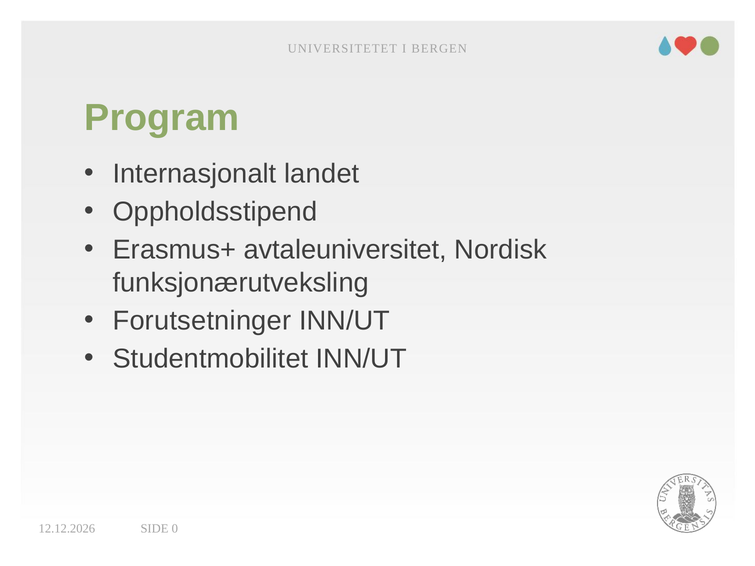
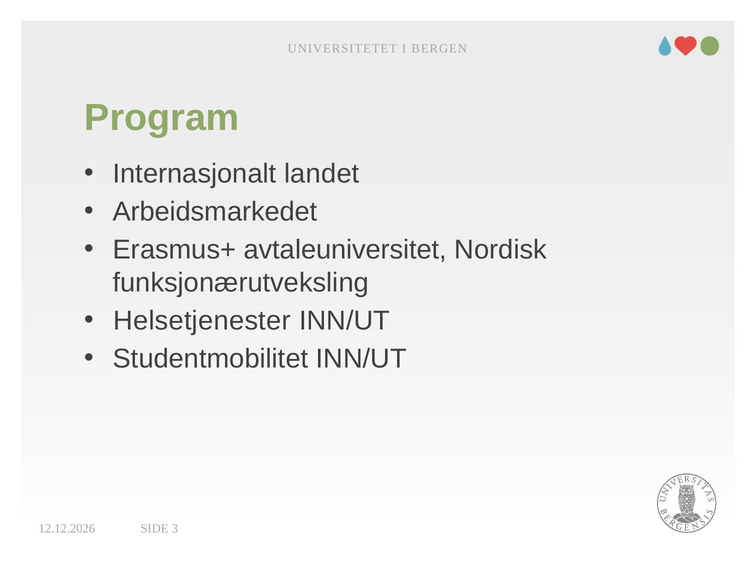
Oppholdsstipend: Oppholdsstipend -> Arbeidsmarkedet (215, 212)
Forutsetninger: Forutsetninger -> Helsetjenester (202, 321)
0: 0 -> 3 (175, 529)
